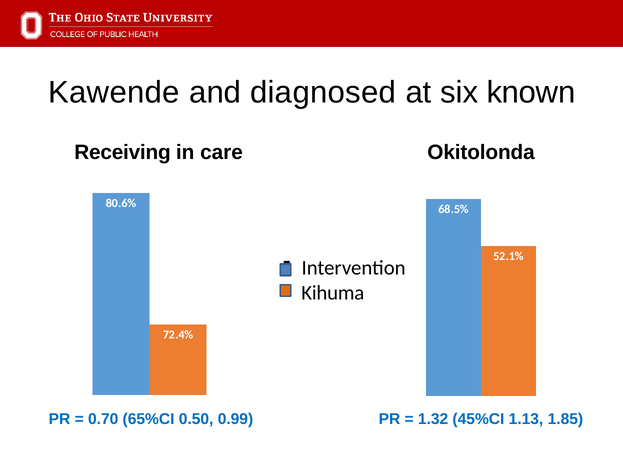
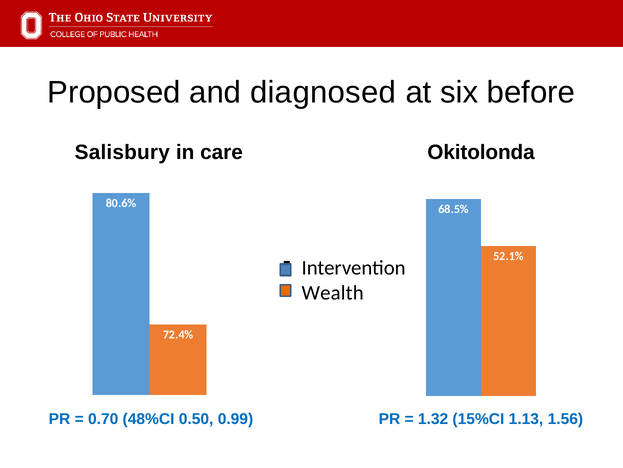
Kawende: Kawende -> Proposed (114, 93)
known: known -> before (531, 93)
Receiving: Receiving -> Salisbury (122, 152)
Kihuma: Kihuma -> Wealth (333, 293)
65%CI: 65%CI -> 48%CI (149, 418)
45%CI: 45%CI -> 15%CI (478, 418)
1.85: 1.85 -> 1.56 (565, 418)
